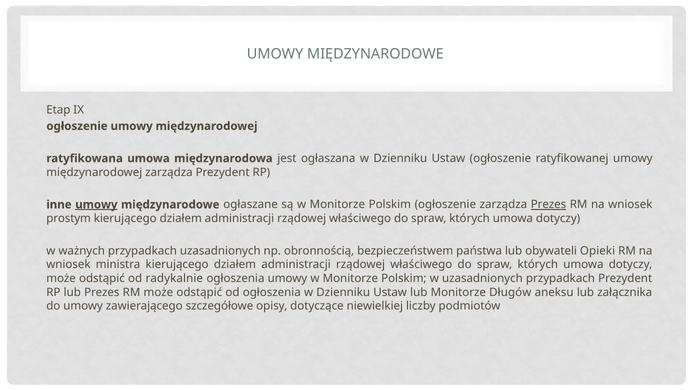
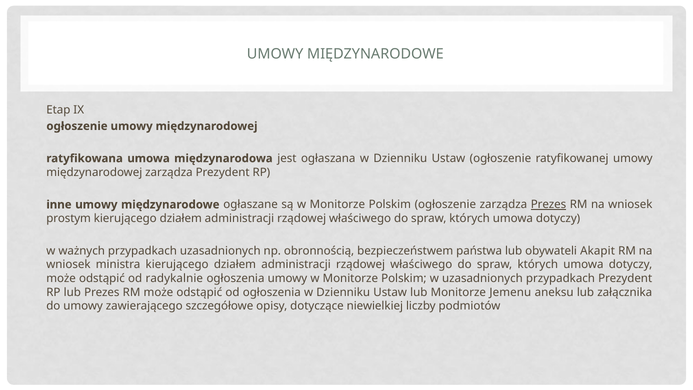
umowy underline: present -> none (96, 204)
Opieki: Opieki -> Akapit (598, 251)
Długów: Długów -> Jemenu (510, 292)
